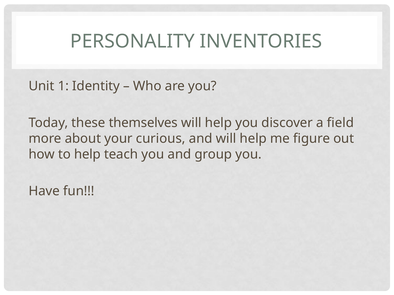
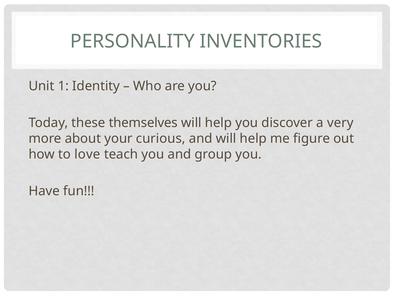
field: field -> very (340, 123)
to help: help -> love (87, 155)
